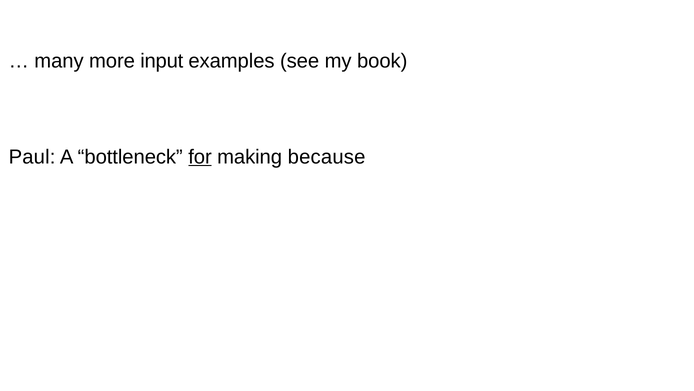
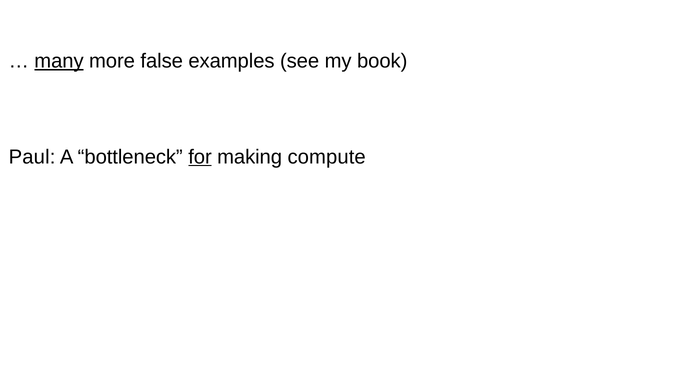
many underline: none -> present (59, 61)
input: input -> false (162, 61)
because: because -> compute (327, 157)
